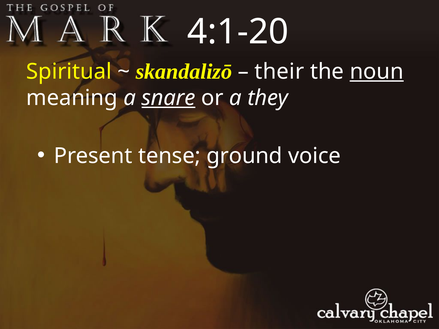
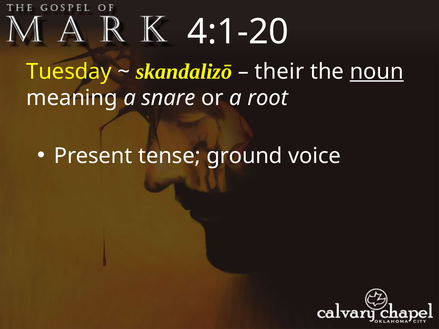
Spiritual: Spiritual -> Tuesday (69, 72)
snare underline: present -> none (169, 98)
they: they -> root (268, 98)
